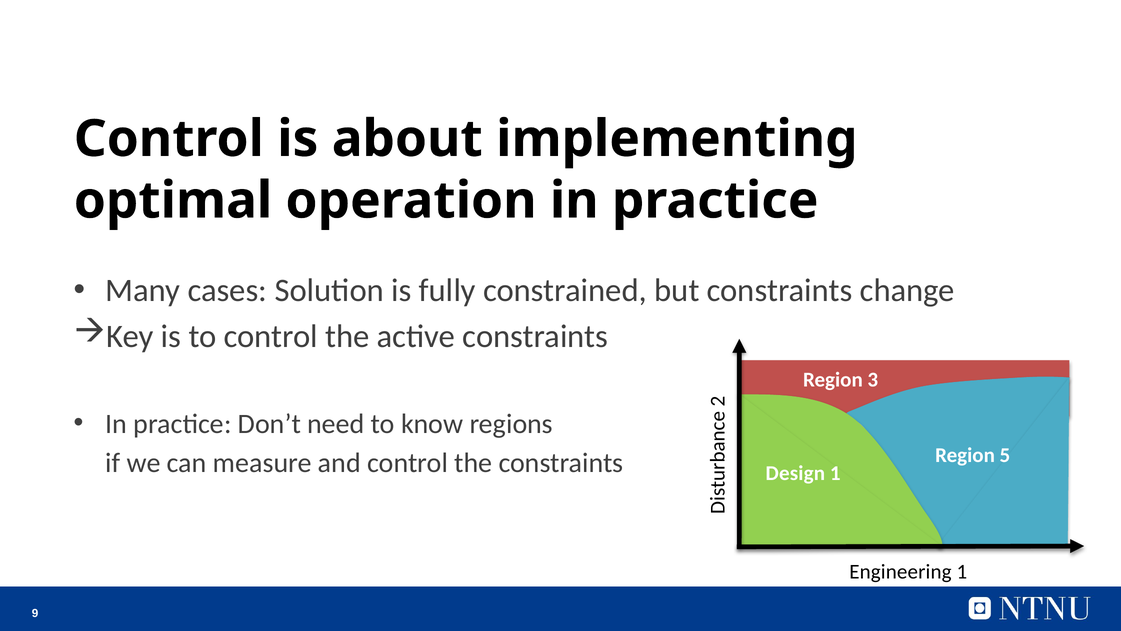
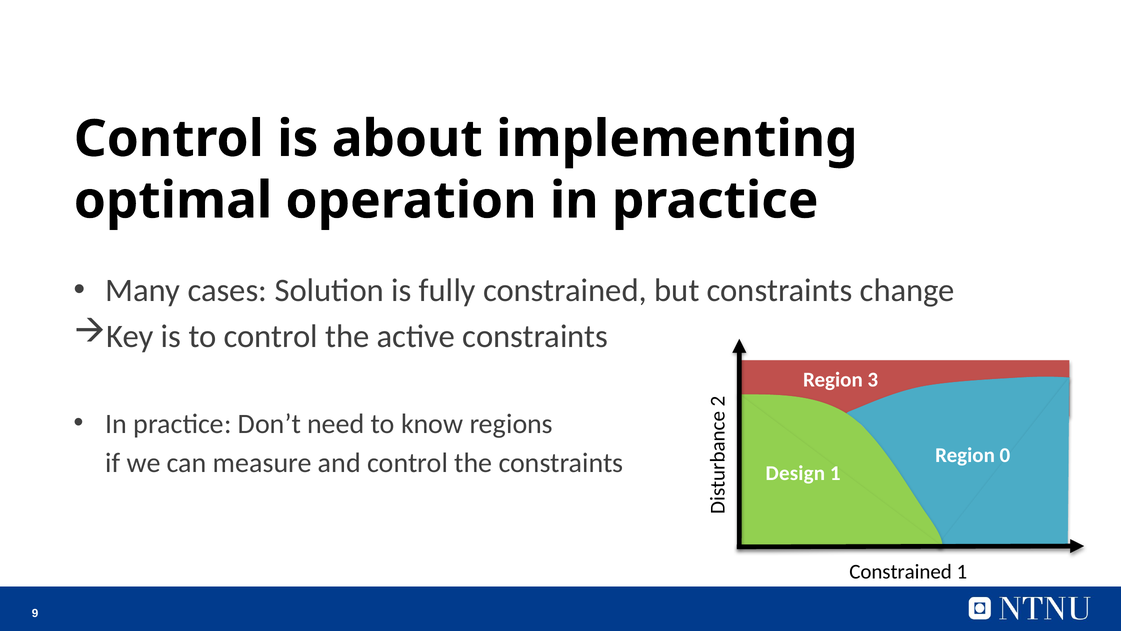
5: 5 -> 0 (1005, 455)
Engineering: Engineering -> Constrained (901, 571)
